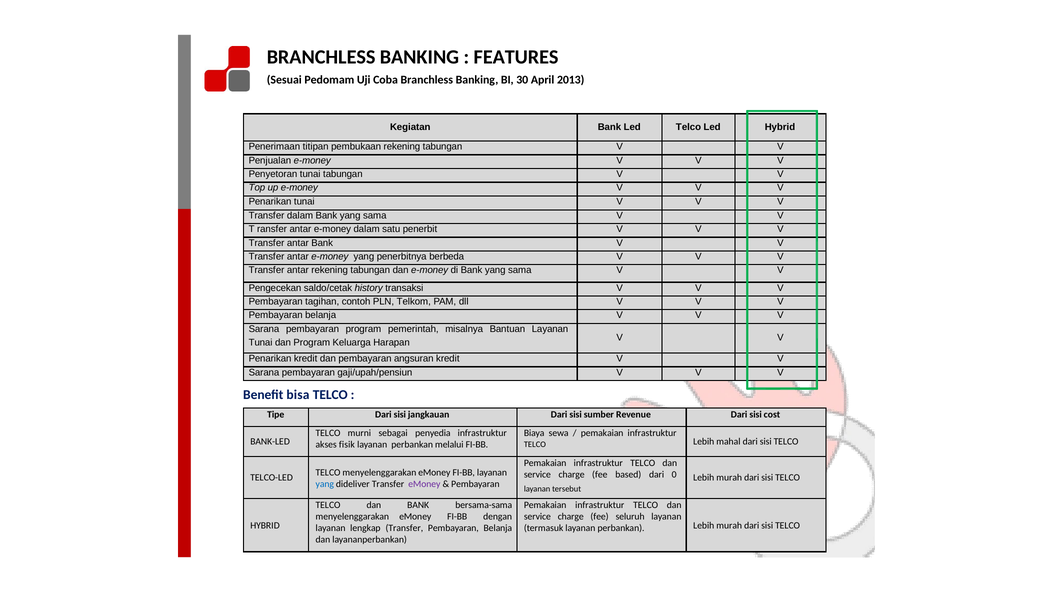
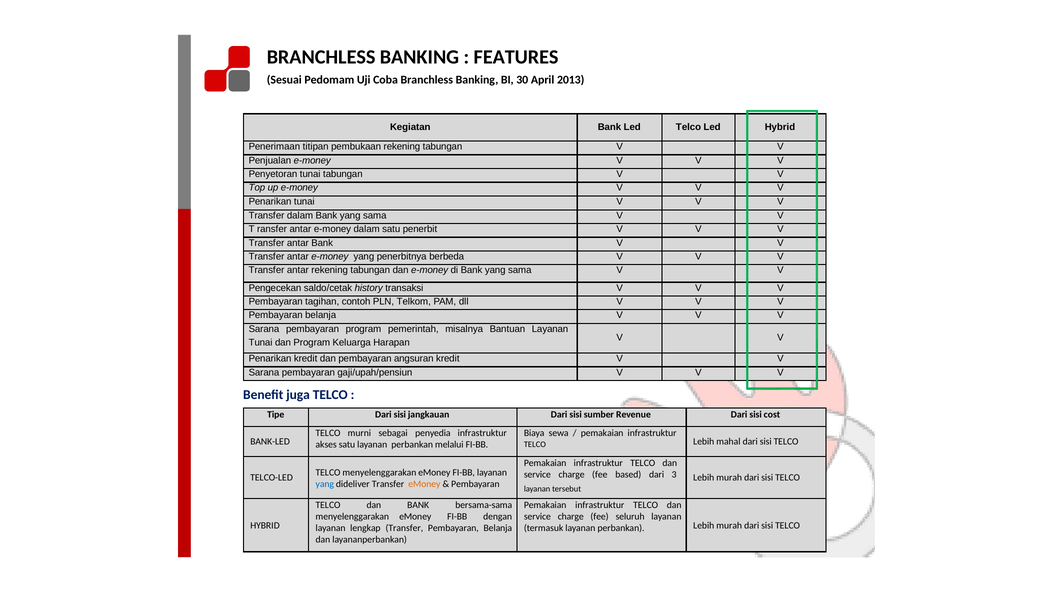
bisa: bisa -> juga (298, 395)
akses fisik: fisik -> satu (347, 445)
0: 0 -> 3 (674, 475)
eMoney colour: purple -> orange (424, 484)
